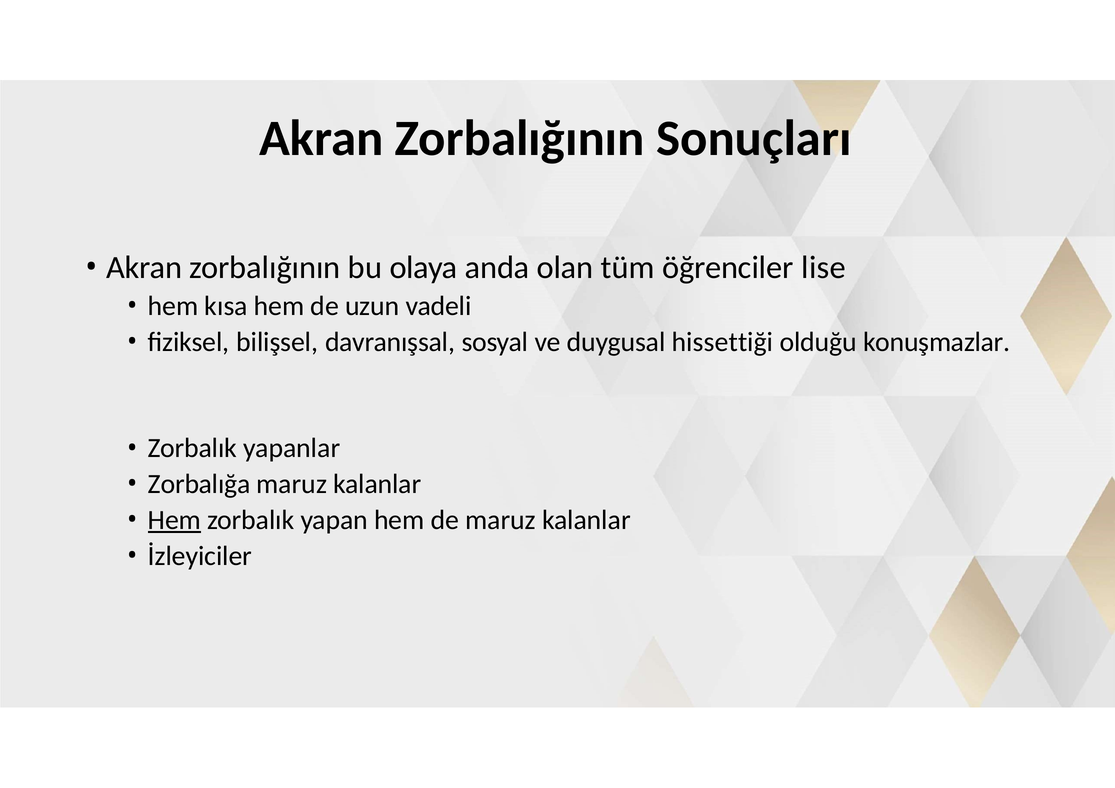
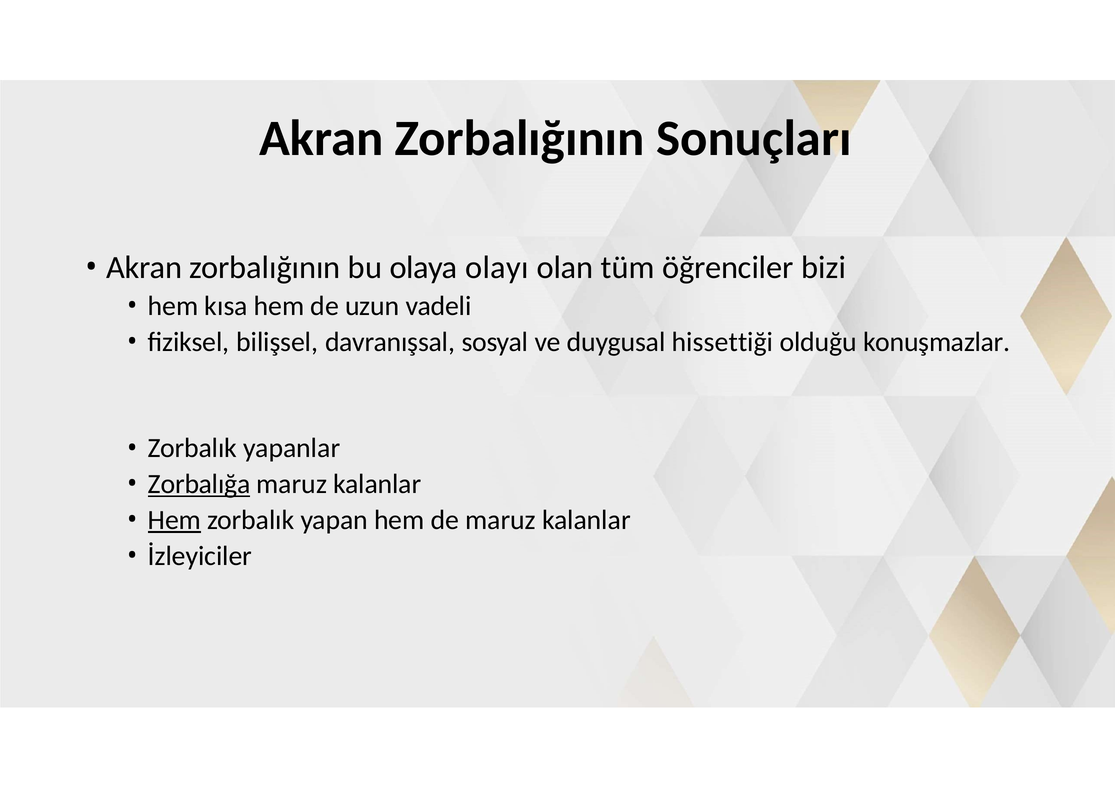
anda: anda -> olayı (497, 268)
lise: lise -> bizi (824, 268)
Zorbalığa underline: none -> present (199, 485)
